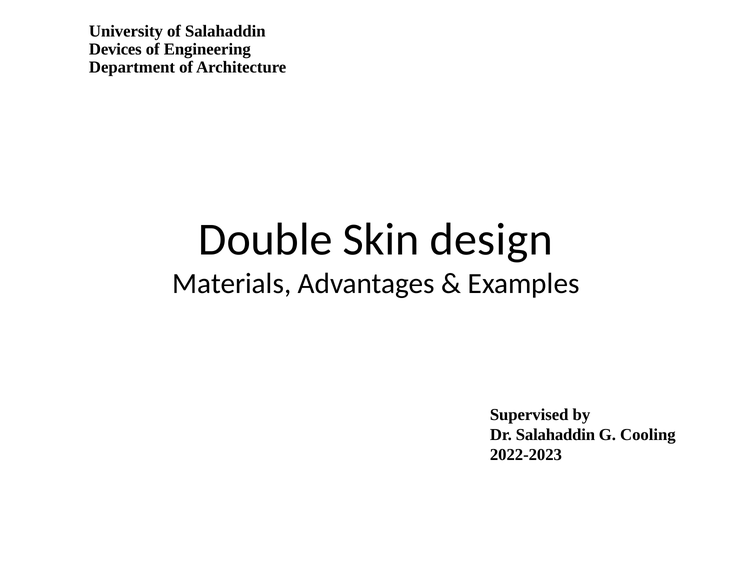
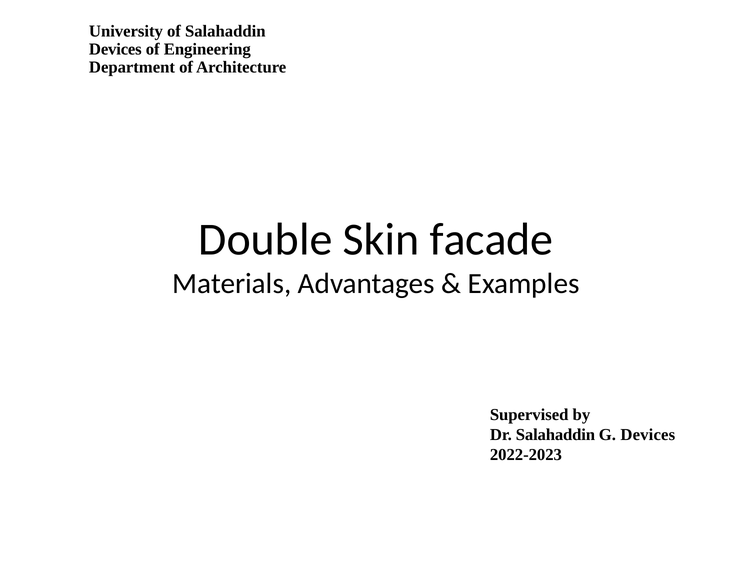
design: design -> facade (492, 240)
G Cooling: Cooling -> Devices (648, 435)
